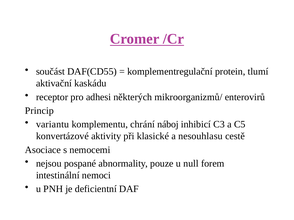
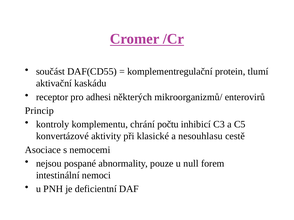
variantu: variantu -> kontroly (53, 125)
náboj: náboj -> počtu (168, 125)
